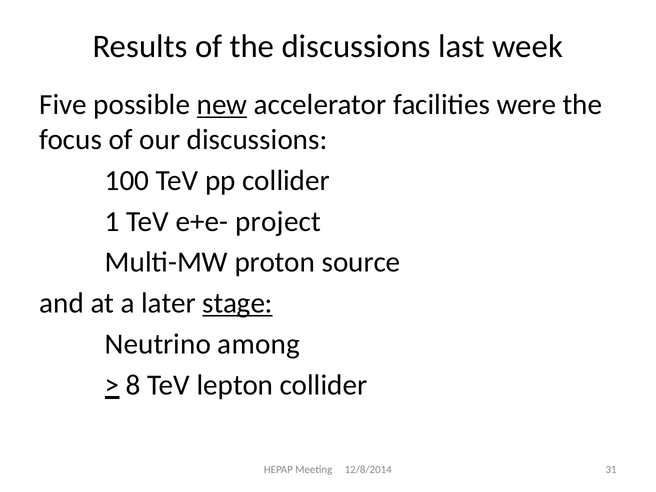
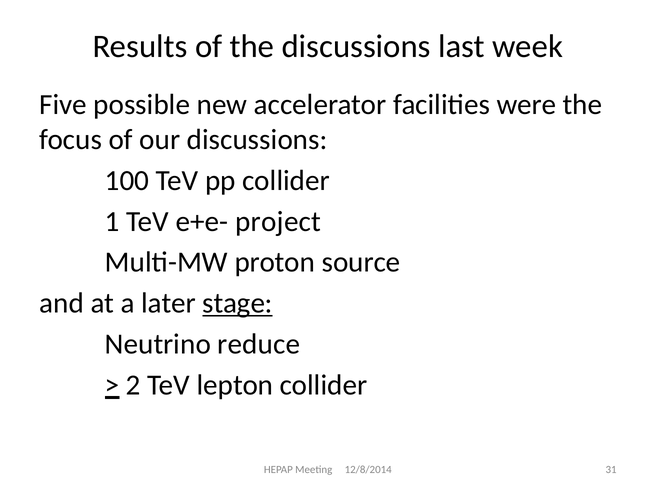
new underline: present -> none (222, 105)
among: among -> reduce (259, 344)
8: 8 -> 2 (133, 385)
